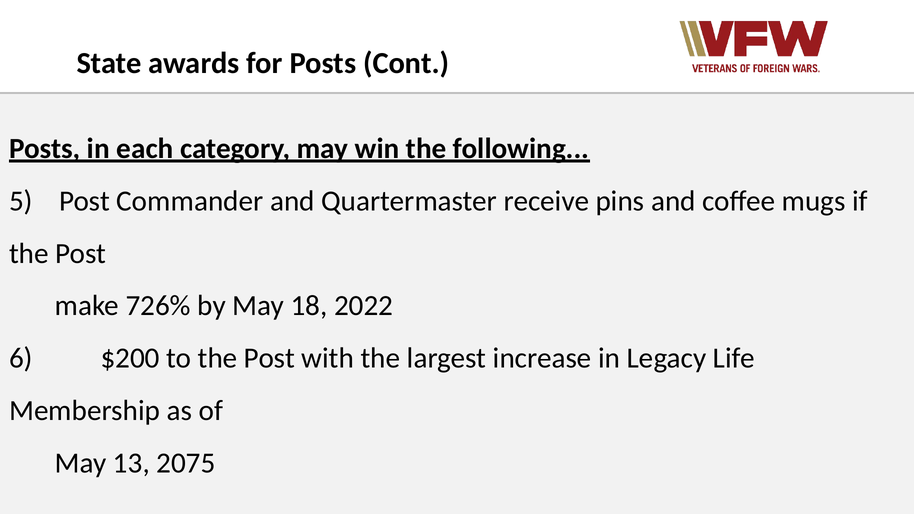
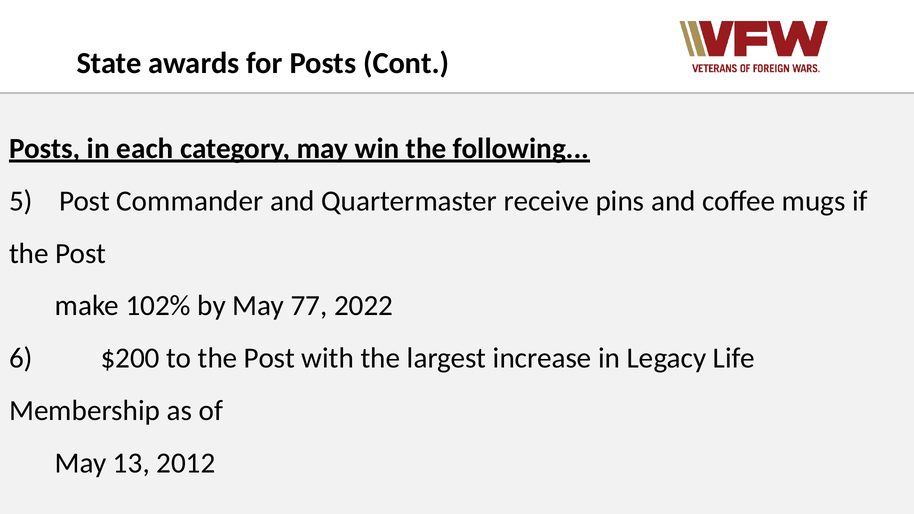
726%: 726% -> 102% (158, 306)
18: 18 -> 77 (309, 306)
2075: 2075 -> 2012 (186, 463)
